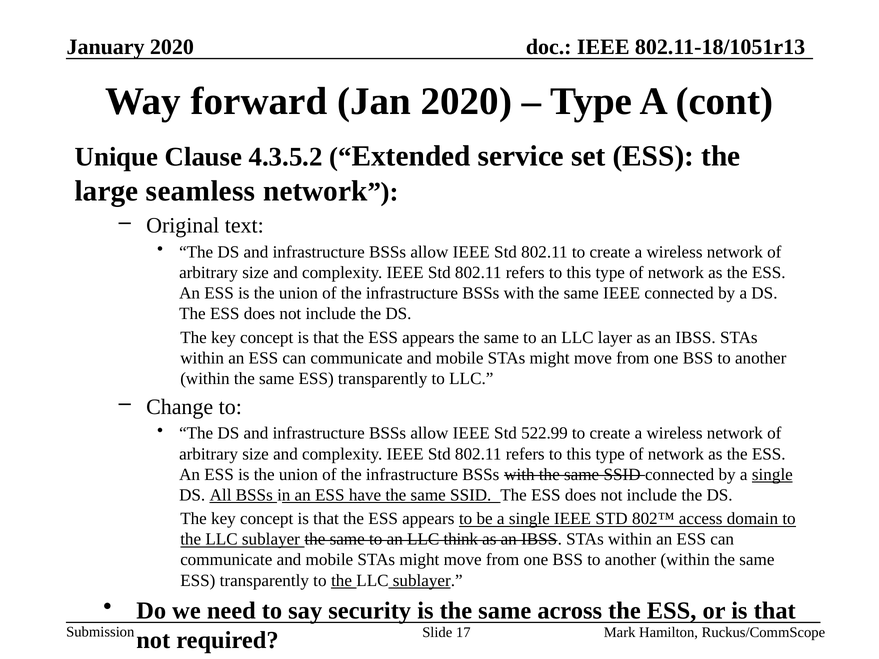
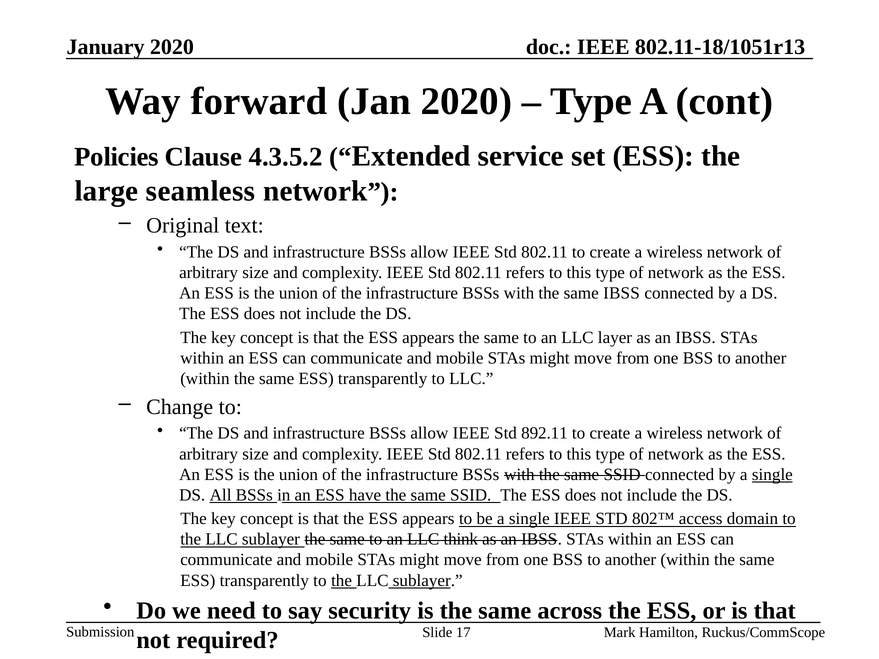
Unique: Unique -> Policies (117, 157)
same IEEE: IEEE -> IBSS (621, 293)
522.99: 522.99 -> 892.11 (544, 434)
